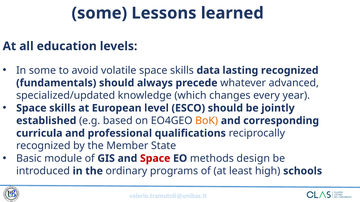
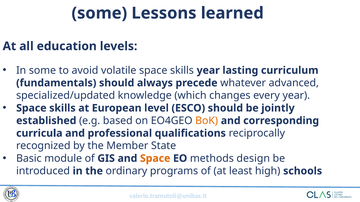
skills data: data -> year (208, 71)
lasting recognized: recognized -> curriculum (290, 71)
Space colour: red -> orange (155, 159)
